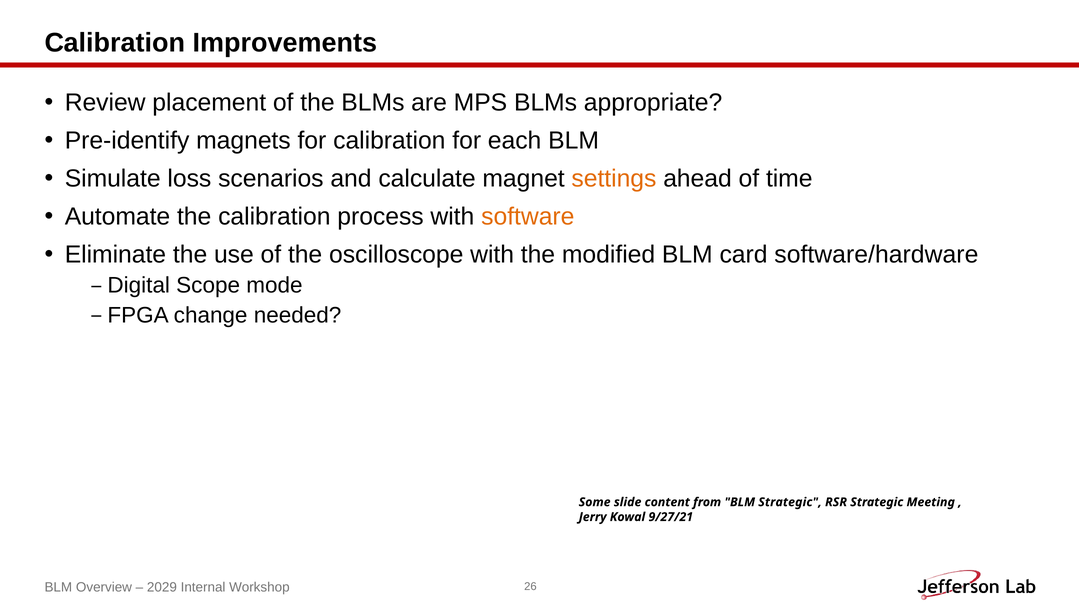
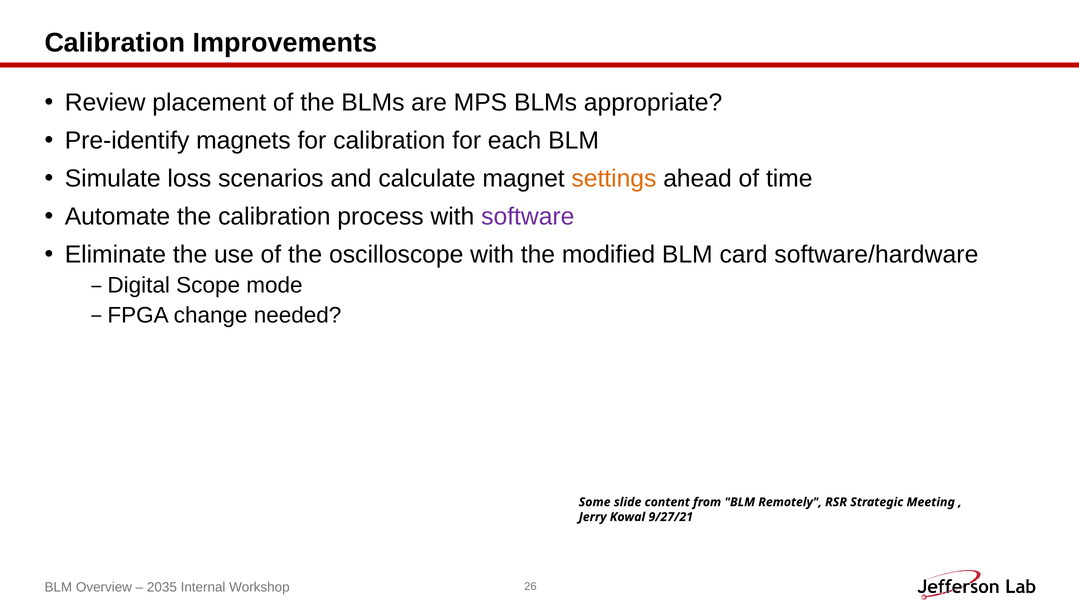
software colour: orange -> purple (528, 216)
BLM Strategic: Strategic -> Remotely (790, 502)
2029: 2029 -> 2035 (162, 587)
